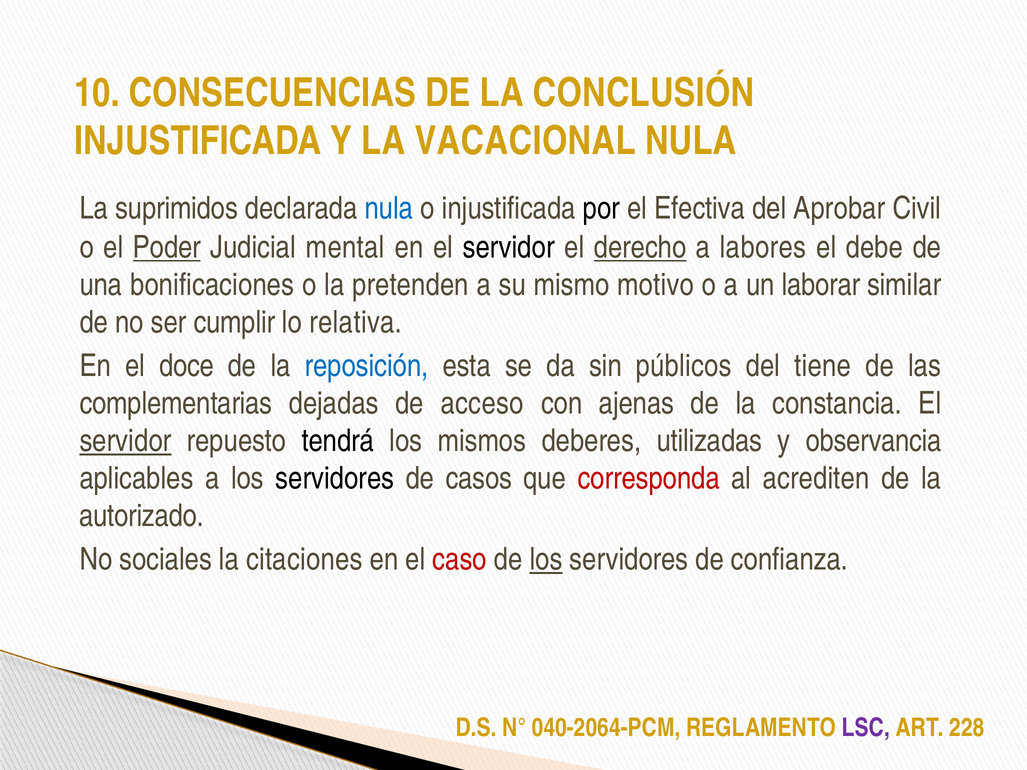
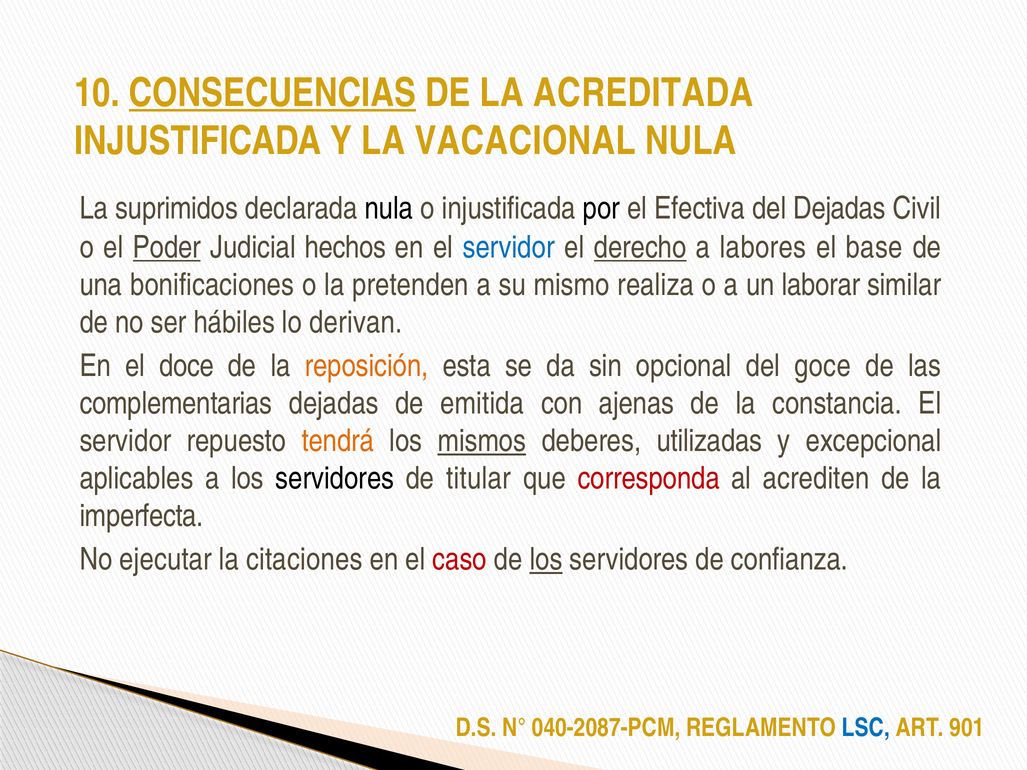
CONSECUENCIAS underline: none -> present (272, 93)
CONCLUSIÓN: CONCLUSIÓN -> ACREDITADA (644, 93)
nula colour: blue -> black (389, 208)
del Aprobar: Aprobar -> Dejadas (840, 208)
mental: mental -> hechos (346, 247)
servidor colour: black -> blue (509, 247)
debe: debe -> base (874, 247)
motivo: motivo -> realiza (656, 285)
cumplir: cumplir -> hábiles (234, 322)
relativa: relativa -> derivan (356, 322)
reposición colour: blue -> orange (367, 366)
públicos: públicos -> opcional (684, 366)
tiene: tiene -> goce (823, 366)
acceso: acceso -> emitida (482, 403)
servidor underline: present -> none (125, 441)
tendrá colour: black -> orange (338, 441)
mismos underline: none -> present (482, 441)
observancia: observancia -> excepcional (874, 441)
casos: casos -> titular (479, 479)
autorizado: autorizado -> imperfecta (142, 516)
sociales: sociales -> ejecutar (166, 560)
040-2064-PCM: 040-2064-PCM -> 040-2087-PCM (606, 728)
LSC colour: purple -> blue (866, 728)
228: 228 -> 901 (967, 728)
